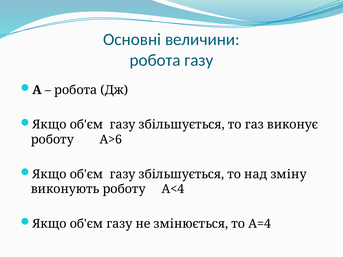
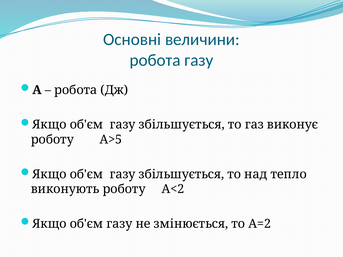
А>6: А>6 -> А>5 (111, 140)
зміну: зміну -> тепло (289, 174)
А<4: А<4 -> А<2 (173, 189)
А=4: А=4 -> А=2 (260, 224)
